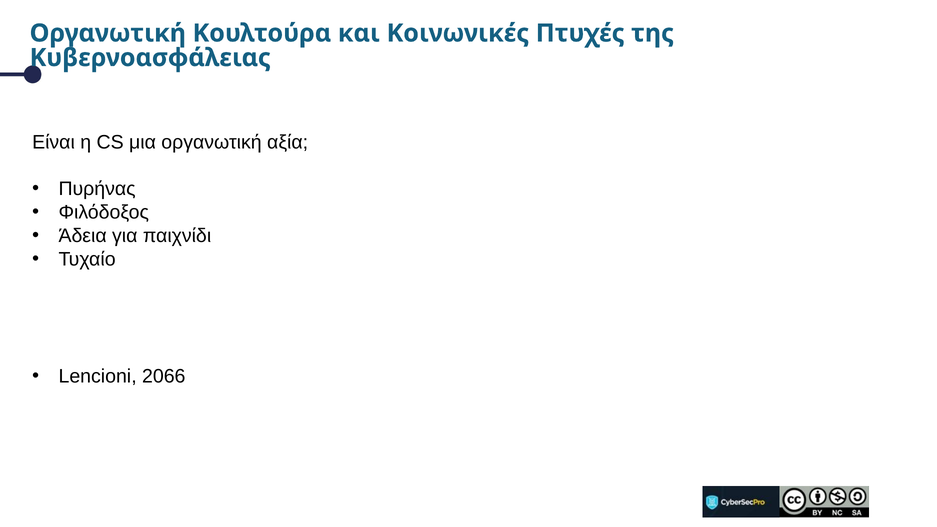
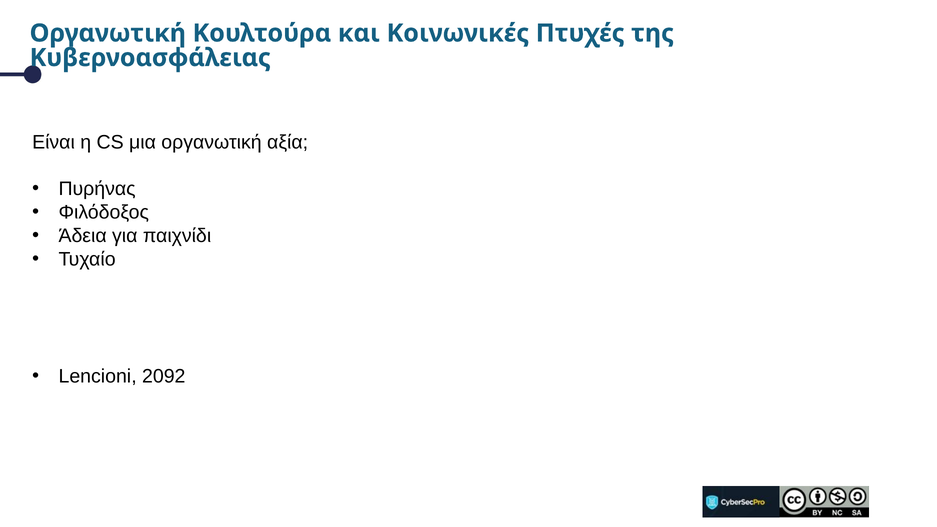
2066: 2066 -> 2092 (164, 376)
